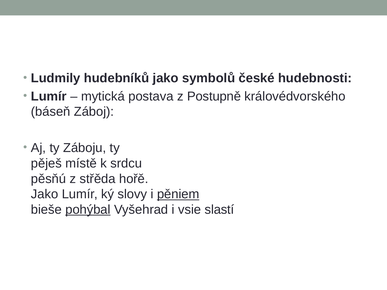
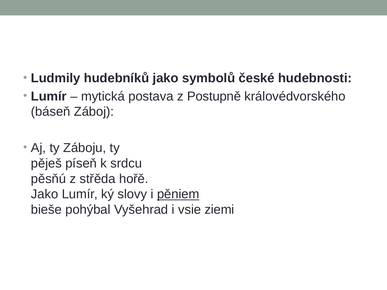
místě: místě -> píseň (81, 163)
pohýbal underline: present -> none (88, 210)
slastí: slastí -> ziemi (219, 210)
